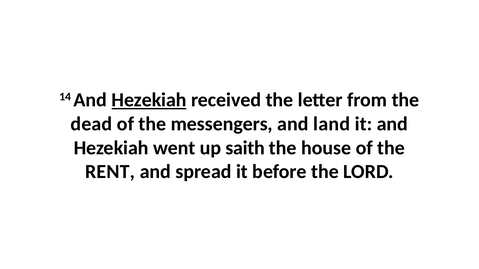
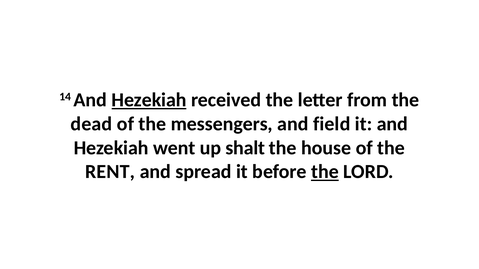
land: land -> field (332, 124)
saith: saith -> shalt (245, 148)
the underline: none -> present (325, 172)
